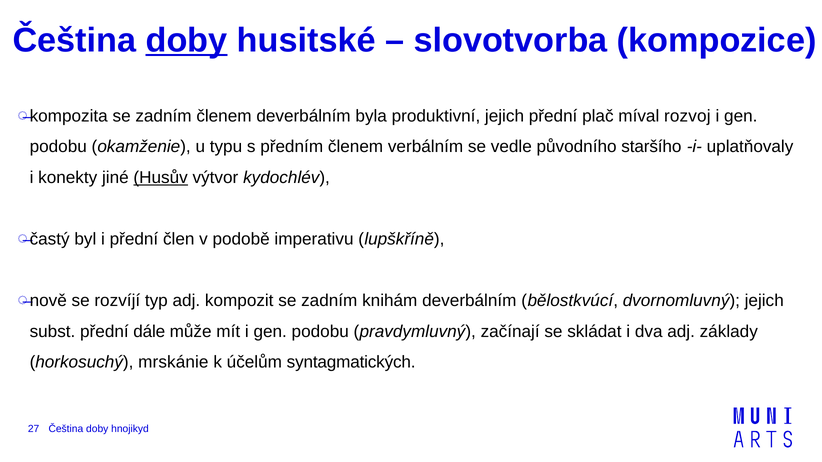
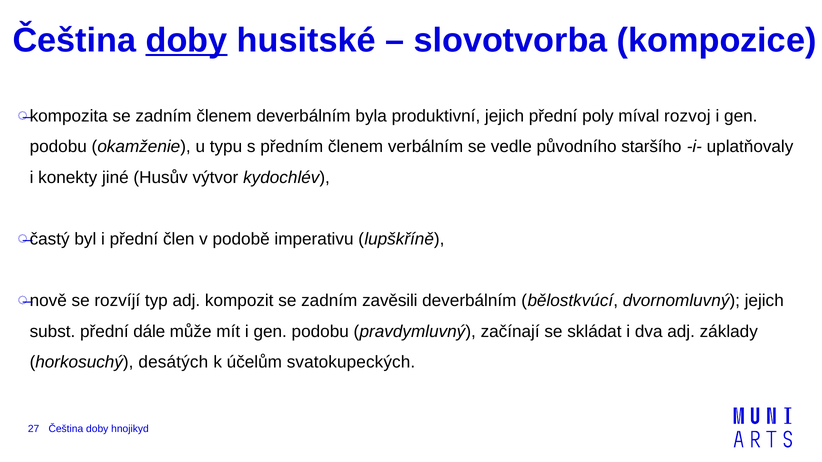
plač: plač -> poly (598, 116)
Husův underline: present -> none (161, 178)
knihám: knihám -> zavěsili (390, 301)
mrskánie: mrskánie -> desátých (173, 363)
syntagmatických: syntagmatických -> svatokupeckých (351, 363)
